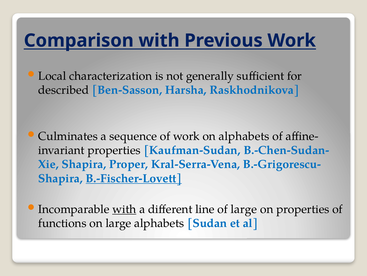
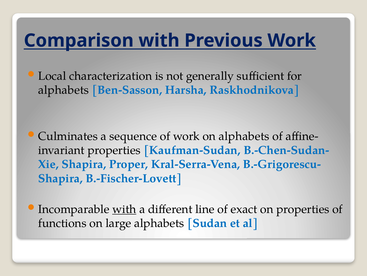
described: described -> alphabets (64, 90)
B.-Fischer-Lovett underline: present -> none (134, 178)
of large: large -> exact (244, 209)
